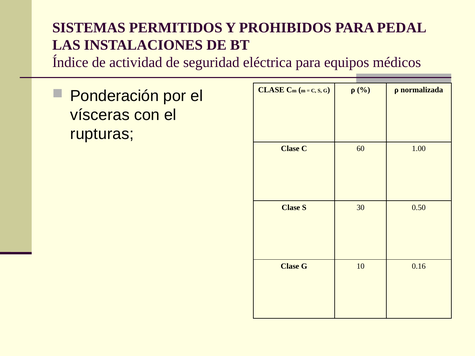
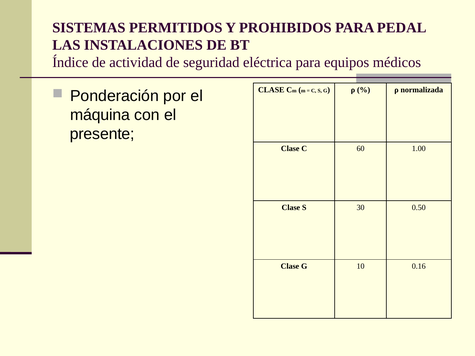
vísceras: vísceras -> máquina (100, 115)
rupturas: rupturas -> presente (102, 134)
